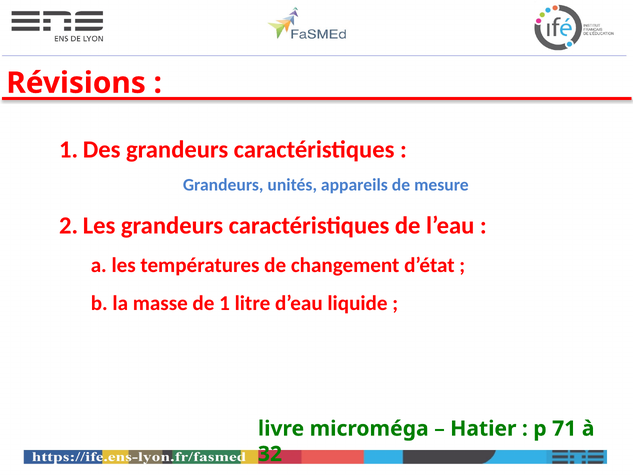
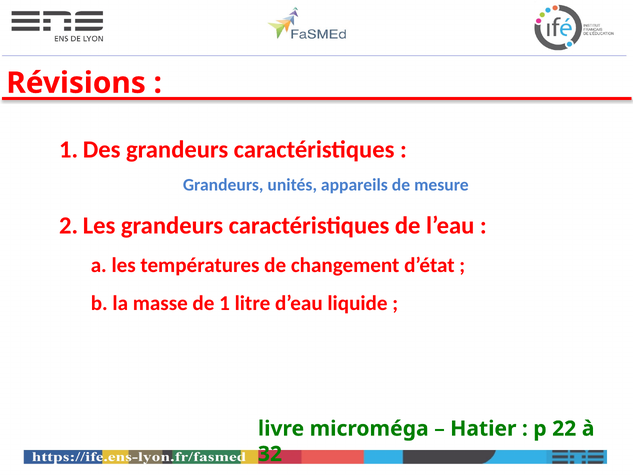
71: 71 -> 22 (564, 428)
